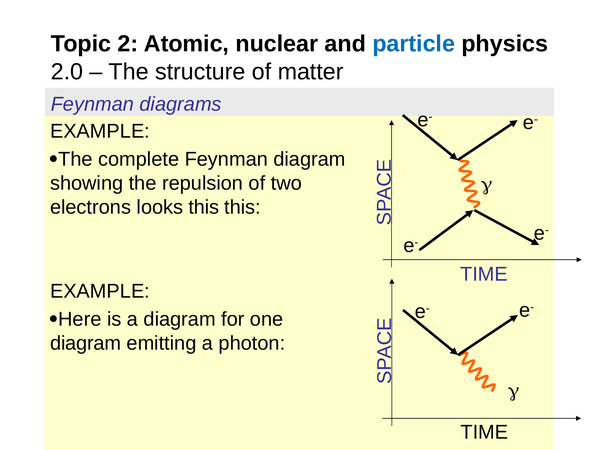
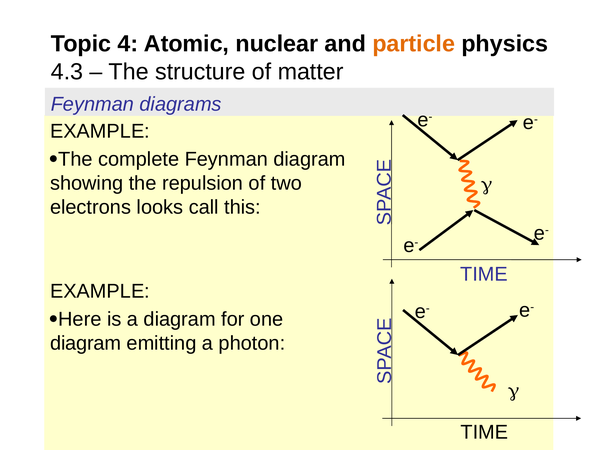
2: 2 -> 4 (128, 44)
particle colour: blue -> orange (414, 44)
2.0: 2.0 -> 4.3 (67, 72)
looks this: this -> call (204, 207)
